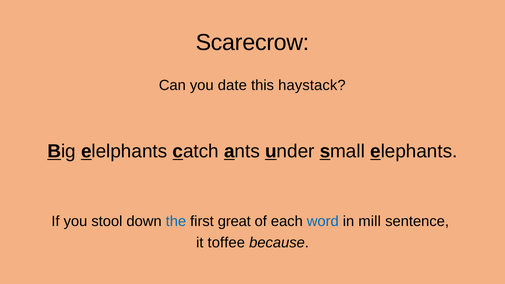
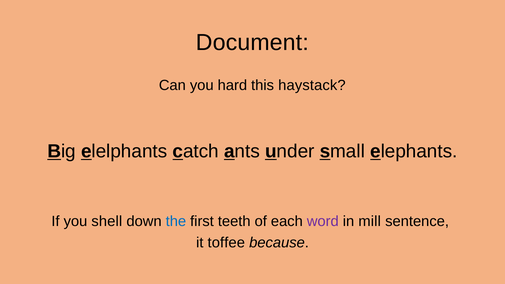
Scarecrow: Scarecrow -> Document (252, 42)
date: date -> hard (232, 85)
stool: stool -> shell (107, 222)
great: great -> teeth (234, 222)
word colour: blue -> purple (323, 222)
